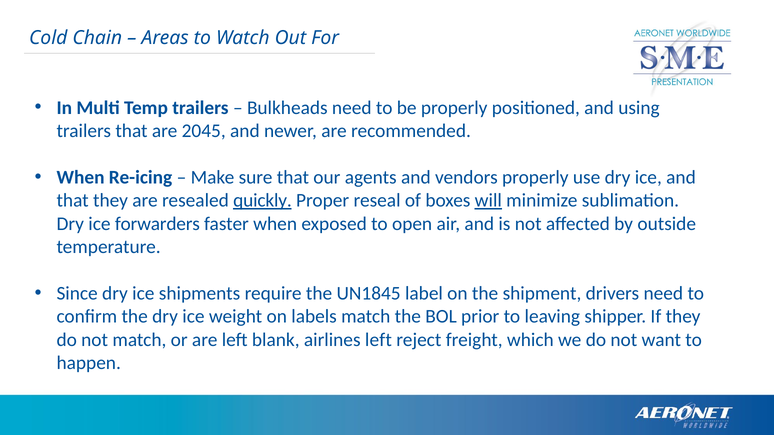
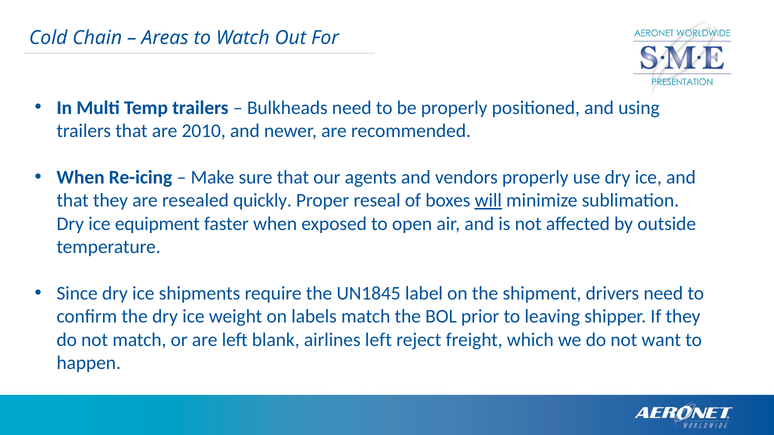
2045: 2045 -> 2010 (204, 131)
quickly underline: present -> none (262, 201)
forwarders: forwarders -> equipment (157, 224)
